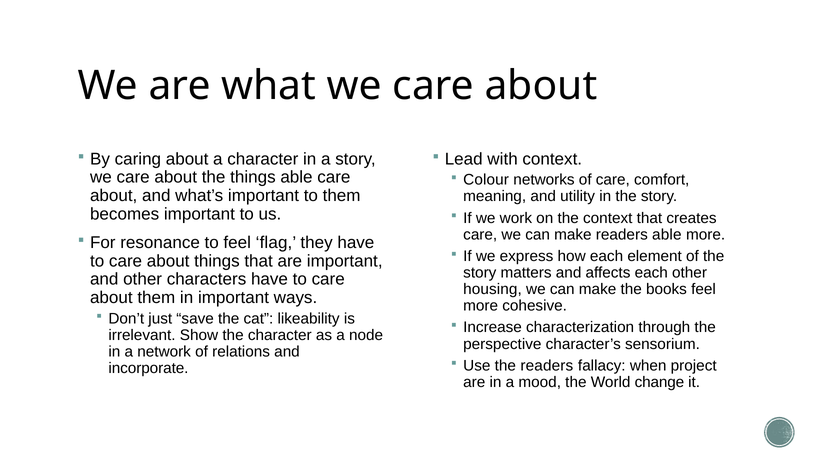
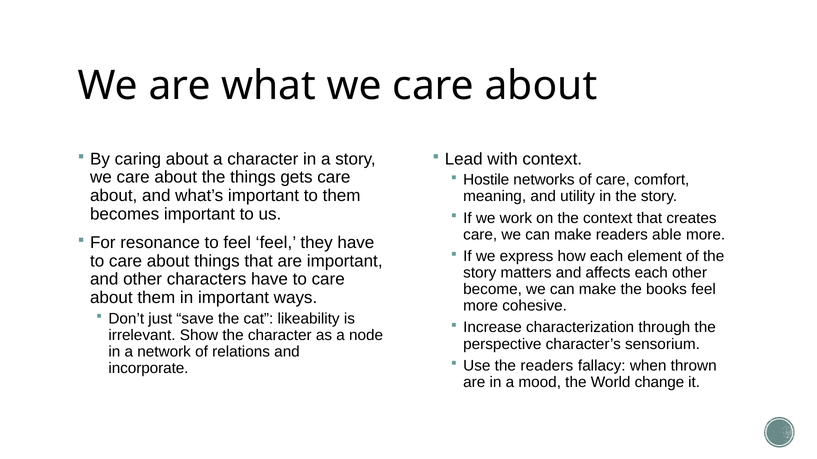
things able: able -> gets (296, 178)
Colour: Colour -> Hostile (486, 180)
feel flag: flag -> feel (276, 243)
housing: housing -> become (493, 290)
project: project -> thrown (694, 366)
